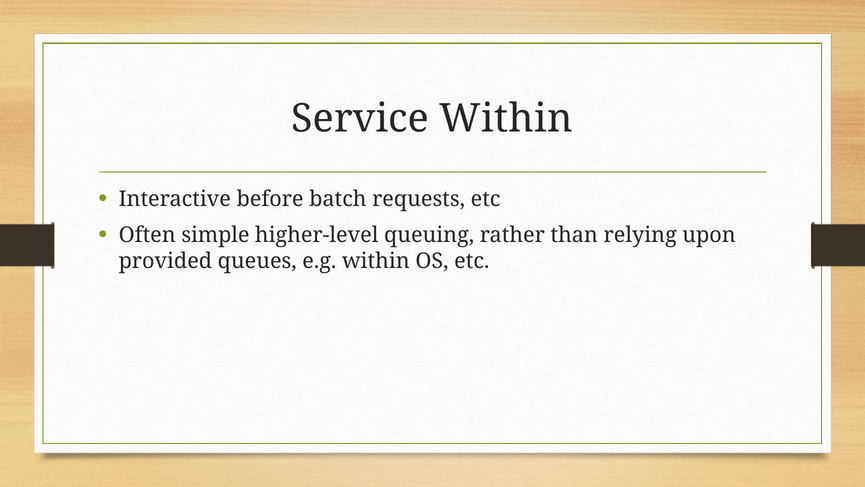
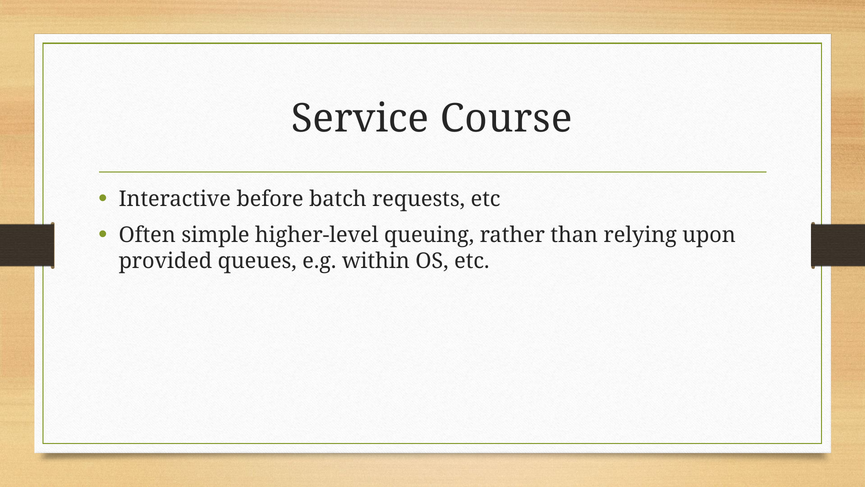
Service Within: Within -> Course (506, 119)
